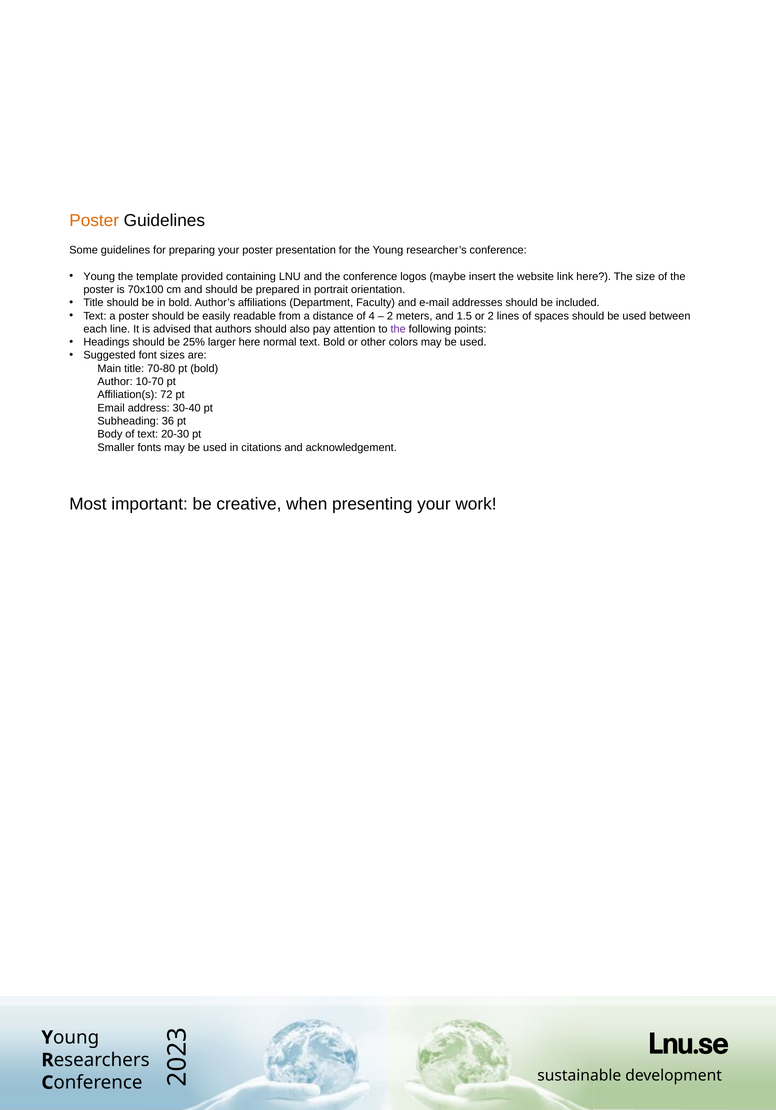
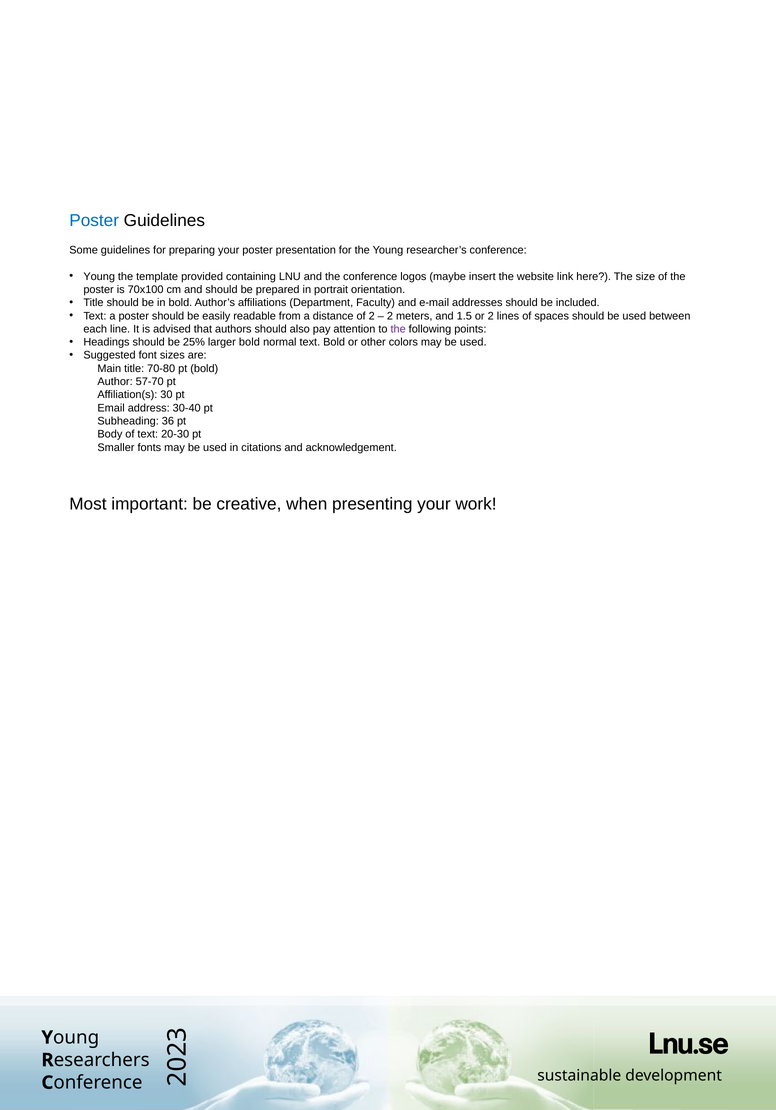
Poster colour: orange -> blue (94, 220)
of 4: 4 -> 2 (372, 316)
larger here: here -> bold (249, 342)
10-70: 10-70 -> 57-70 (150, 382)
72: 72 -> 30 (166, 395)
